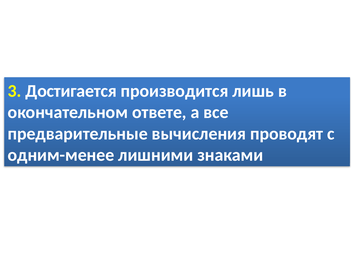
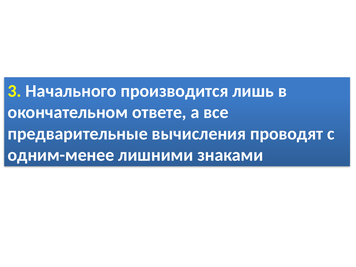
Достигается: Достигается -> Начального (71, 91)
